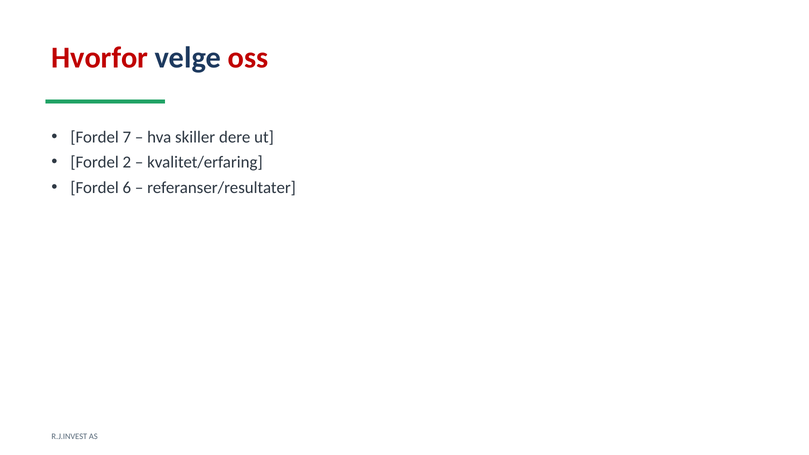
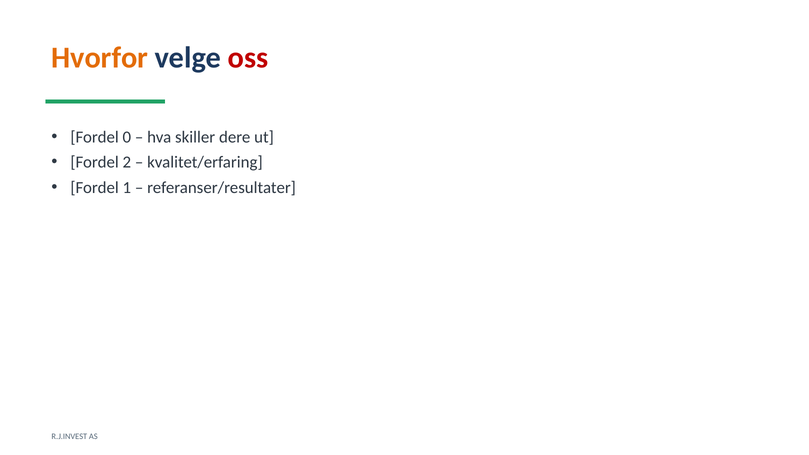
Hvorfor colour: red -> orange (100, 58)
7: 7 -> 0 (127, 137)
6: 6 -> 1 (127, 188)
